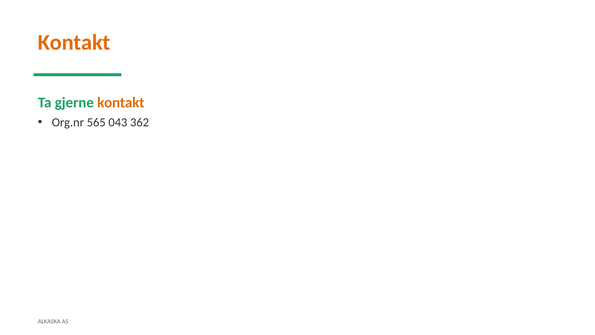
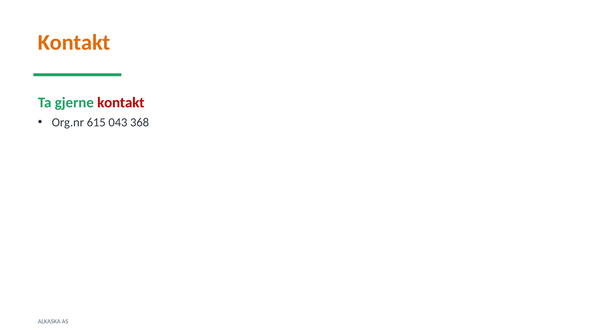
kontakt colour: orange -> red (121, 102)
565: 565 -> 615 (96, 122)
362: 362 -> 368 (140, 122)
